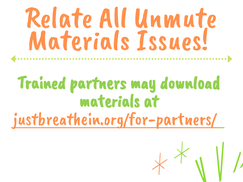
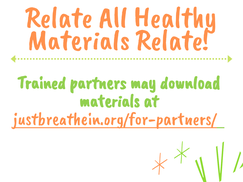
Unmute: Unmute -> Healthy (175, 17)
Materials Issues: Issues -> Relate (173, 40)
